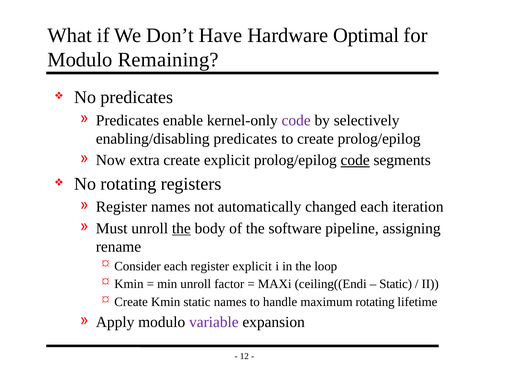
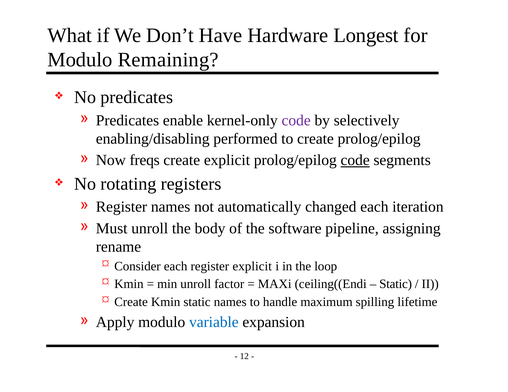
Optimal: Optimal -> Longest (366, 35)
enabling/disabling predicates: predicates -> performed (245, 139)
extra: extra -> freqs (145, 160)
the underline: present -> none (181, 229)
maximum rotating: rotating -> spilling (375, 302)
variable colour: purple -> blue (214, 323)
